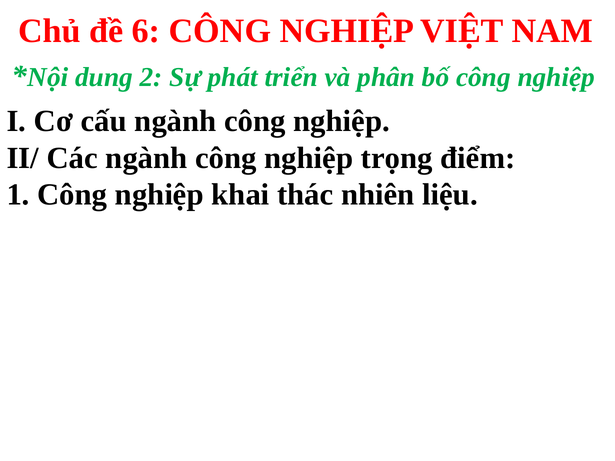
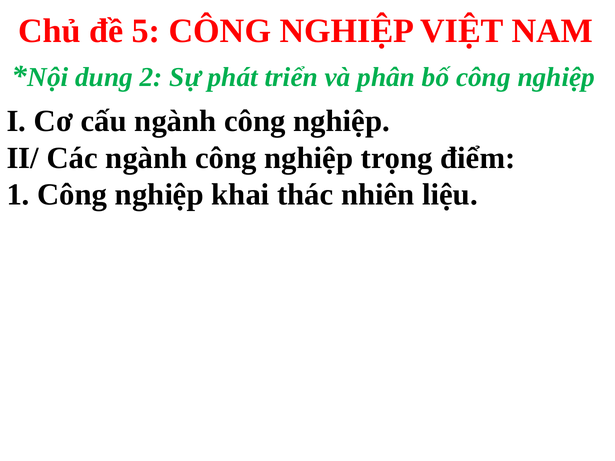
6: 6 -> 5 (146, 31)
